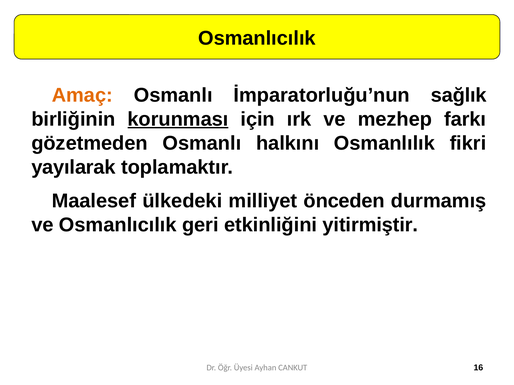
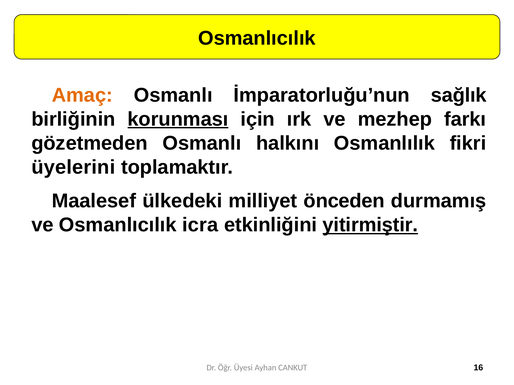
yayılarak: yayılarak -> üyelerini (73, 167)
geri: geri -> icra (200, 225)
yitirmiştir underline: none -> present (370, 225)
